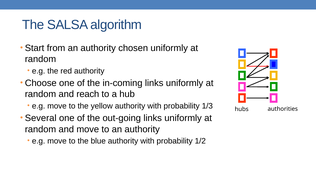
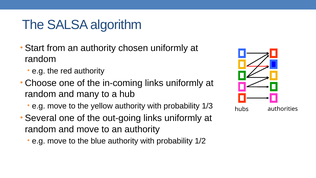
reach: reach -> many (88, 94)
